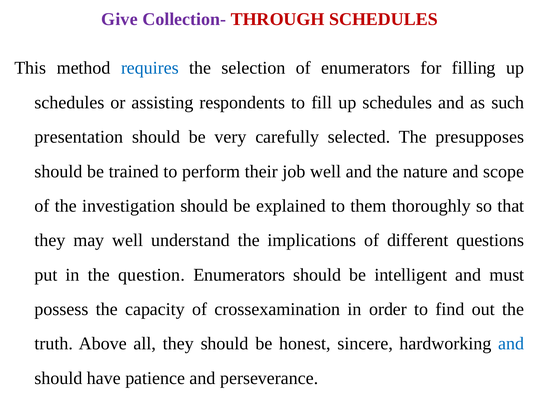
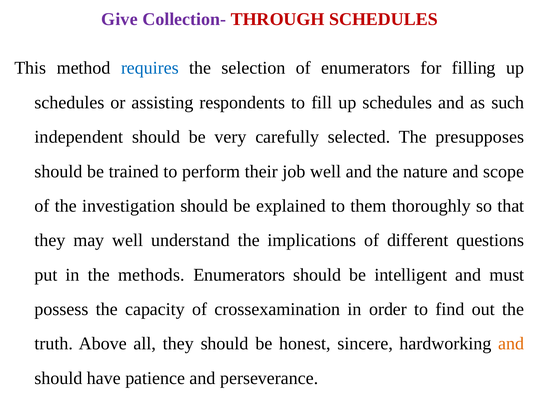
presentation: presentation -> independent (79, 137)
question: question -> methods (151, 275)
and colour: blue -> orange (511, 344)
